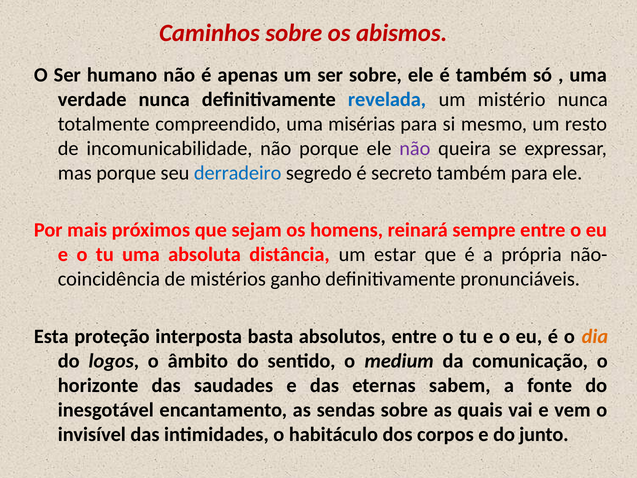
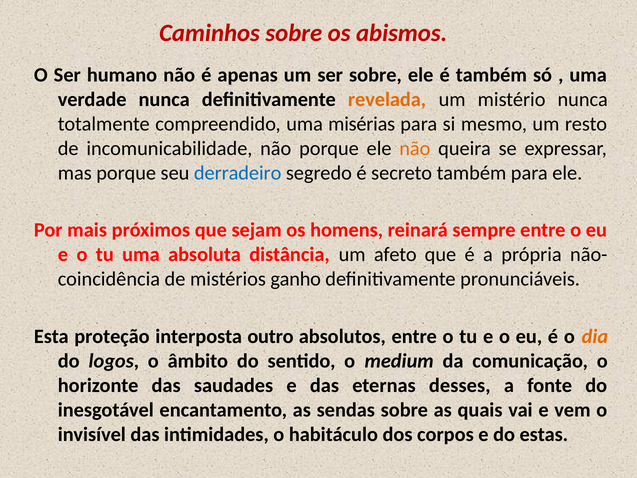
revelada colour: blue -> orange (387, 100)
não colour: purple -> orange (415, 149)
estar: estar -> afeto (395, 255)
basta: basta -> outro (270, 336)
sabem: sabem -> desses (460, 385)
junto: junto -> estas (544, 434)
